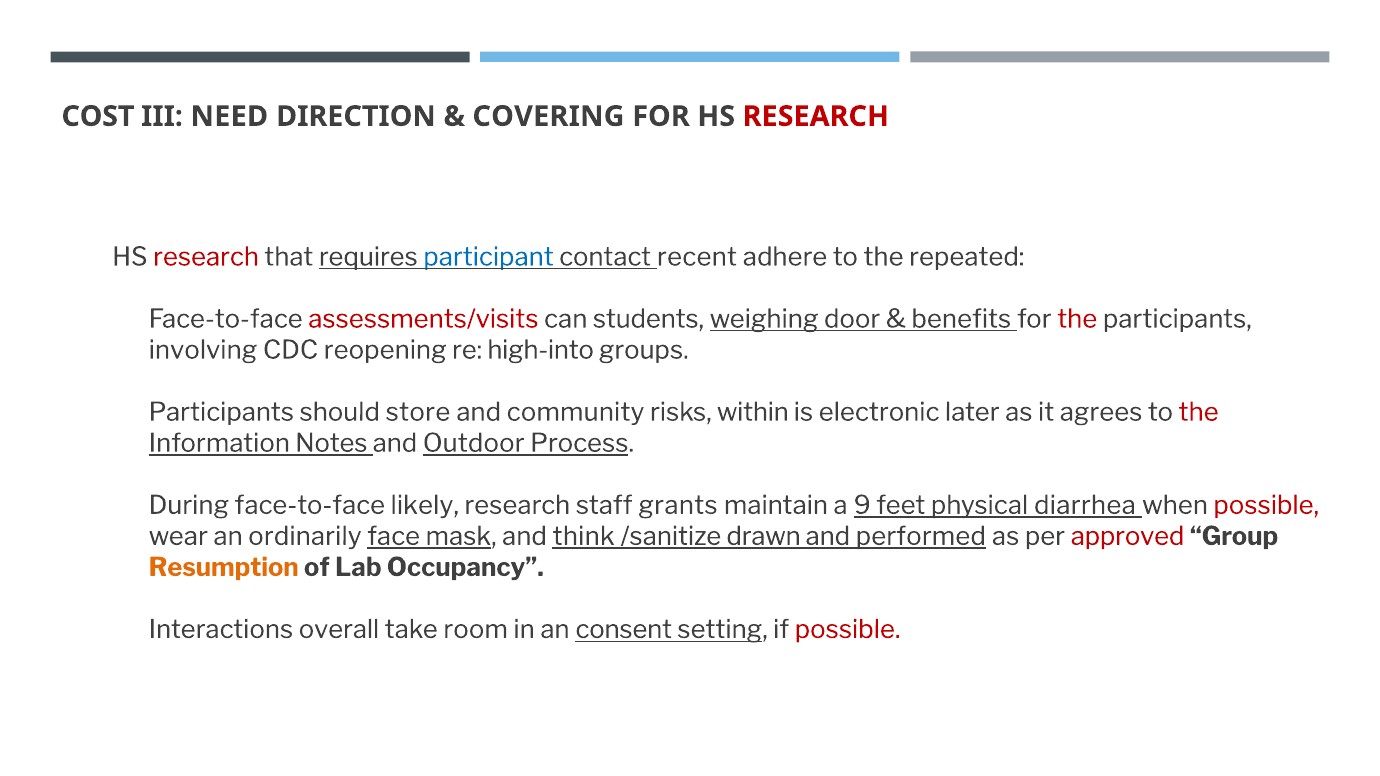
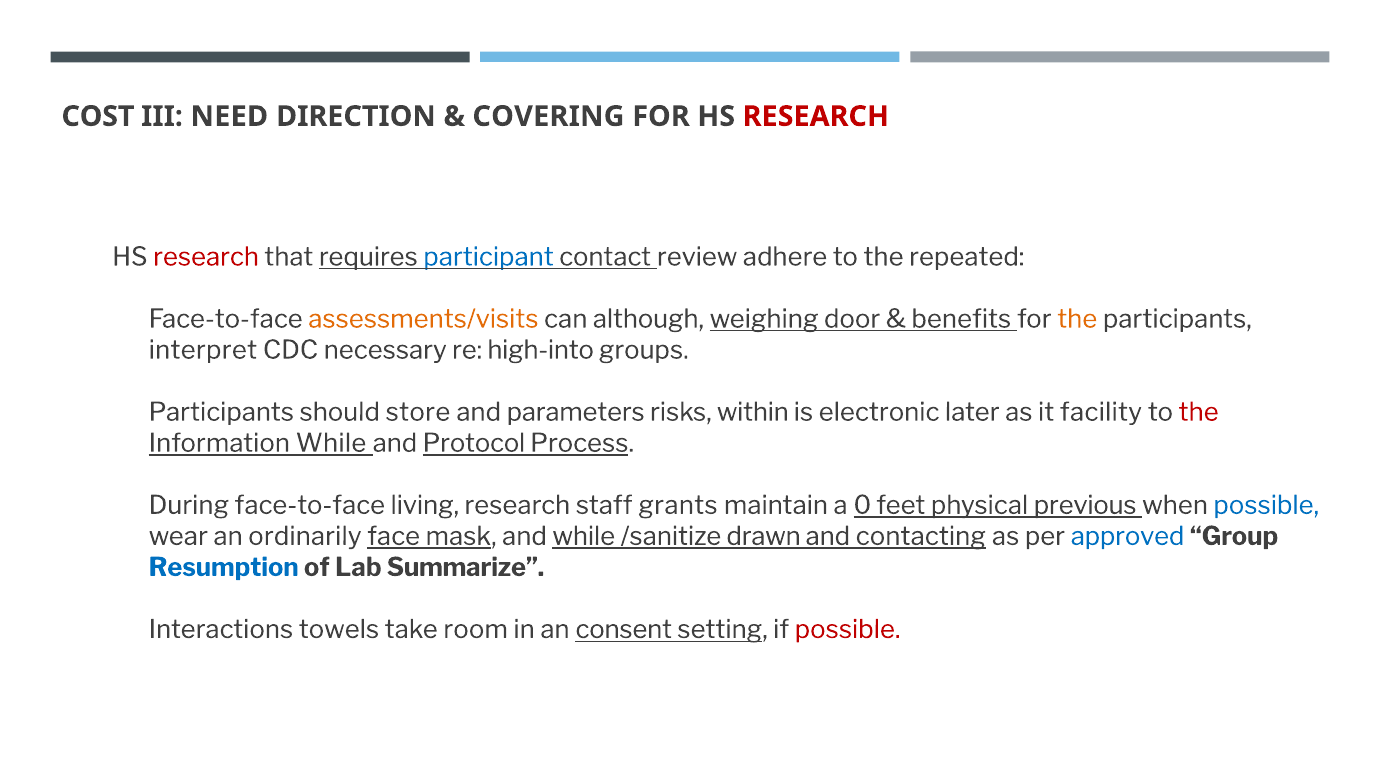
recent: recent -> review (697, 257)
assessments/visits colour: red -> orange (423, 319)
students: students -> although (648, 319)
the colour: red -> orange (1077, 319)
involving: involving -> interpret (203, 350)
reopening: reopening -> necessary (385, 350)
community: community -> parameters (576, 412)
agrees: agrees -> facility (1101, 412)
Information Notes: Notes -> While (331, 443)
Outdoor: Outdoor -> Protocol (474, 443)
likely: likely -> living (425, 505)
9: 9 -> 0 (862, 505)
diarrhea: diarrhea -> previous (1085, 505)
possible colour: red -> blue (1266, 505)
and think: think -> while (584, 537)
performed: performed -> contacting (921, 537)
approved colour: red -> blue (1128, 537)
Resumption colour: orange -> blue (224, 568)
Occupancy: Occupancy -> Summarize (465, 568)
overall: overall -> towels (339, 630)
